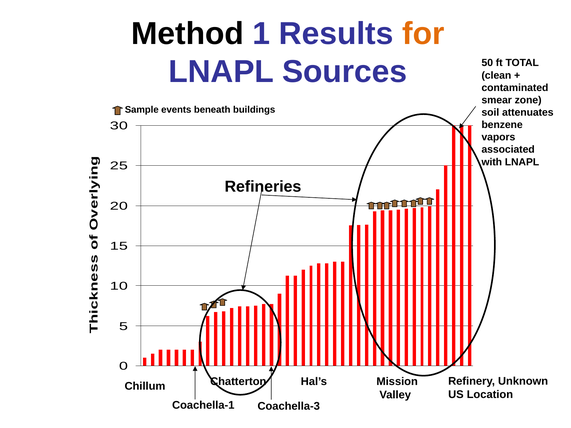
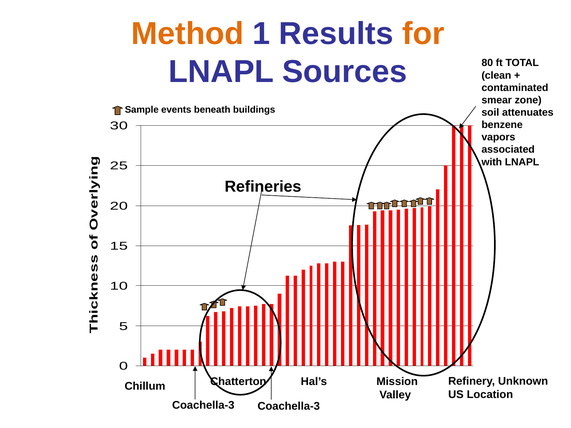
Method colour: black -> orange (187, 34)
50: 50 -> 80 (487, 63)
Coachella-1: Coachella-1 -> Coachella-3 (203, 405)
